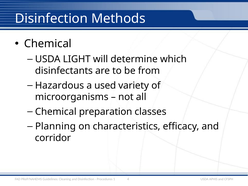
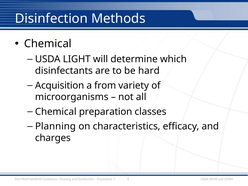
from: from -> hard (149, 71)
Hazardous: Hazardous -> Acquisition (60, 85)
used: used -> from (105, 85)
corridor: corridor -> charges (53, 138)
